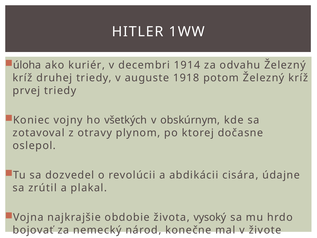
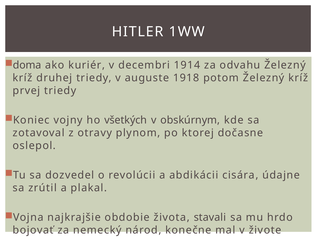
úloha: úloha -> doma (27, 65)
vysoký: vysoký -> stavali (210, 217)
